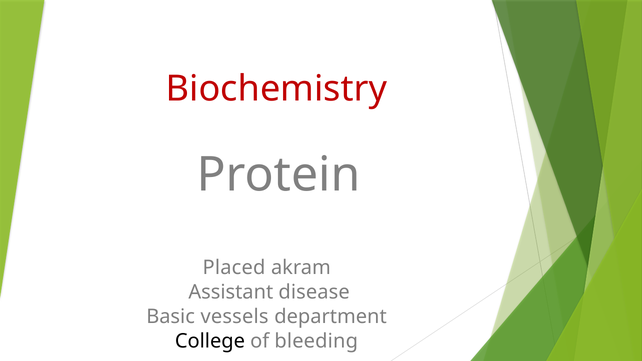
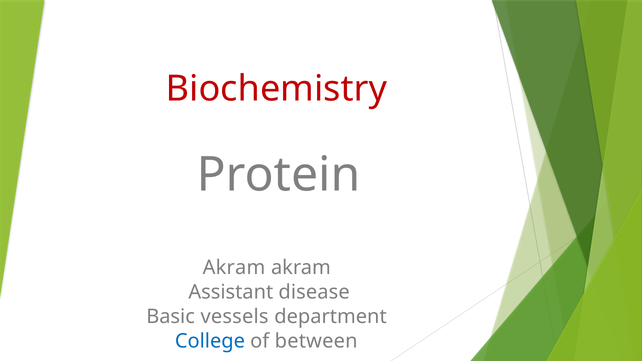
Placed: Placed -> Akram (234, 268)
College colour: black -> blue (210, 341)
bleeding: bleeding -> between (316, 341)
